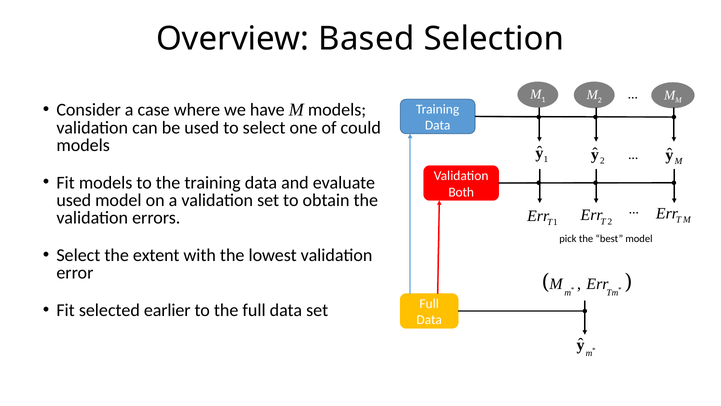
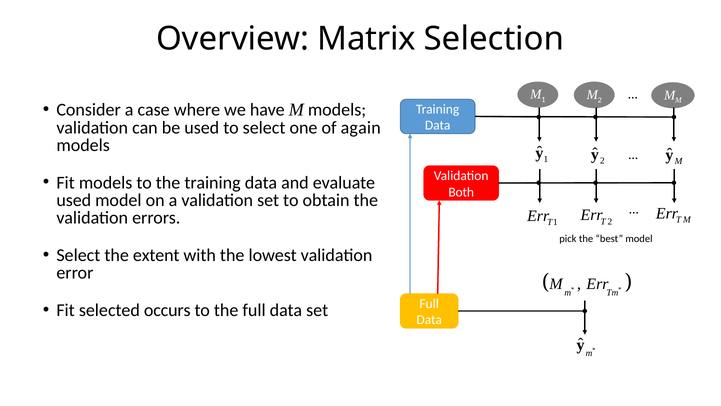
Based: Based -> Matrix (367, 39)
could: could -> again (361, 127)
earlier: earlier -> occurs (167, 310)
